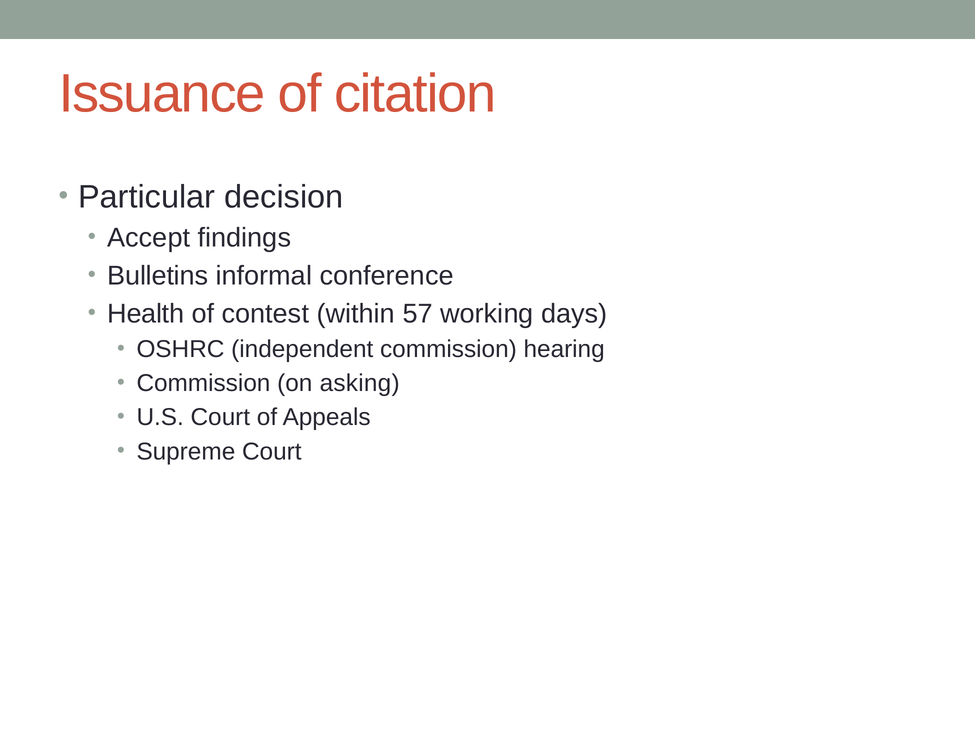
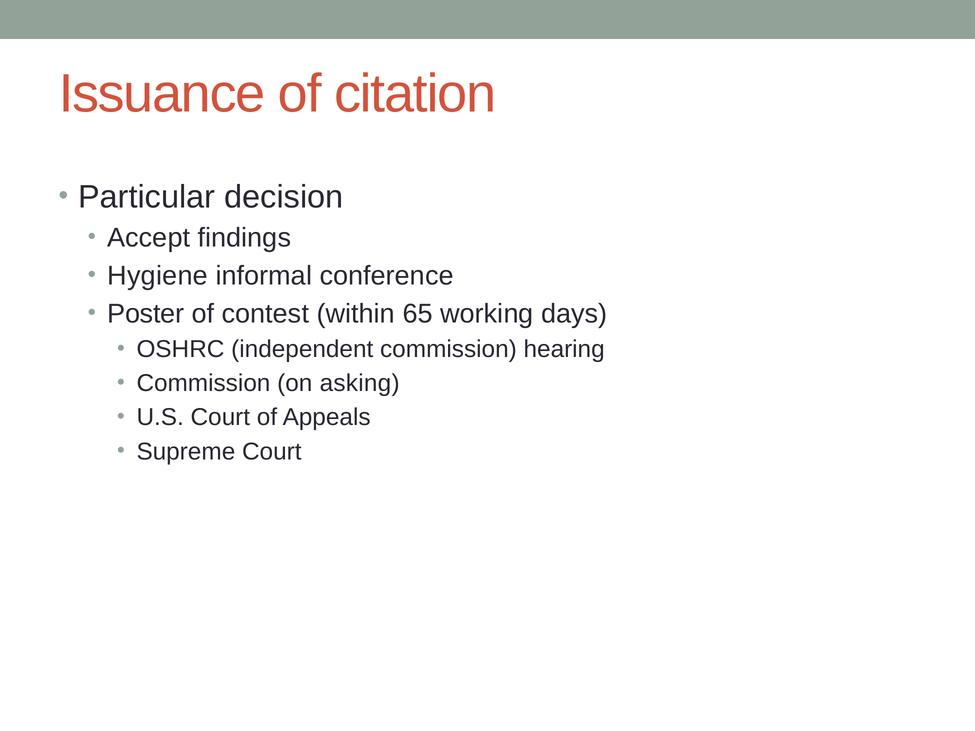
Bulletins: Bulletins -> Hygiene (158, 276)
Health: Health -> Poster (146, 314)
57: 57 -> 65 (418, 314)
